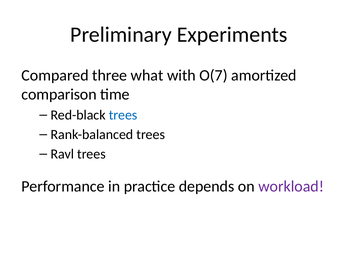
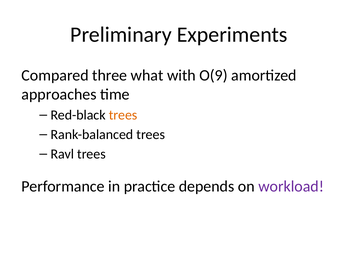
O(7: O(7 -> O(9 (213, 75)
comparison: comparison -> approaches (59, 94)
trees colour: blue -> orange (123, 115)
